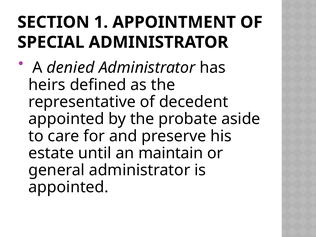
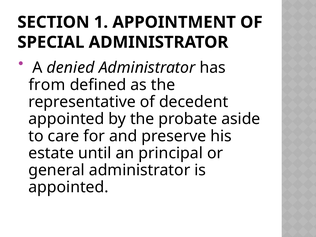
heirs: heirs -> from (47, 85)
maintain: maintain -> principal (171, 153)
